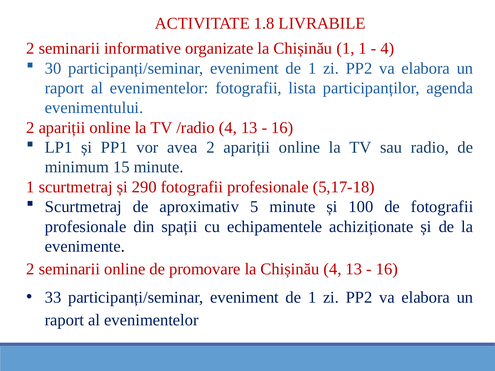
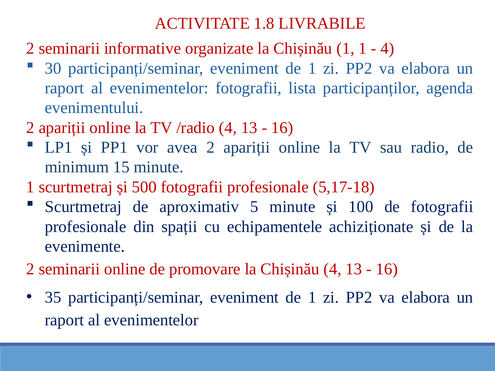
290: 290 -> 500 (144, 187)
33: 33 -> 35 (53, 298)
